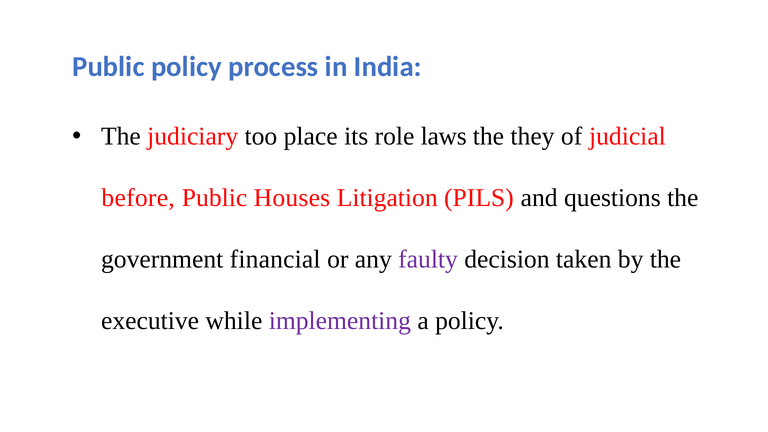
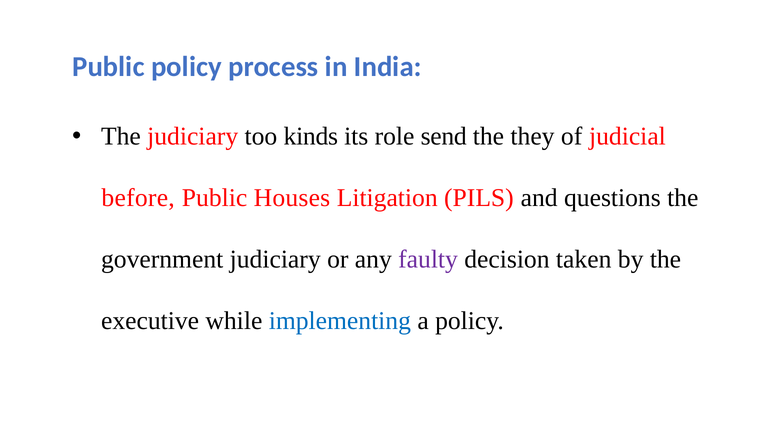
place: place -> kinds (311, 137)
laws: laws -> send (444, 137)
government financial: financial -> judiciary (275, 259)
implementing colour: purple -> blue (340, 321)
